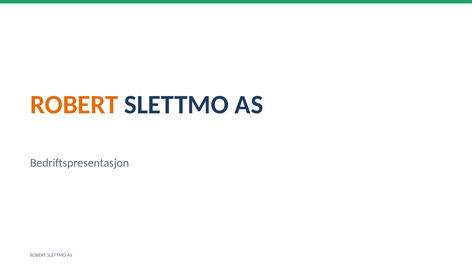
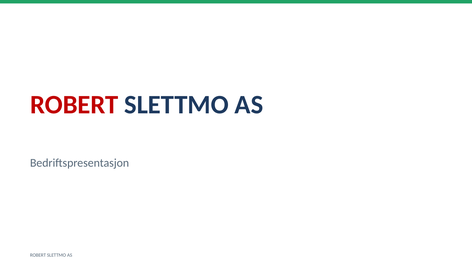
ROBERT colour: orange -> red (74, 105)
